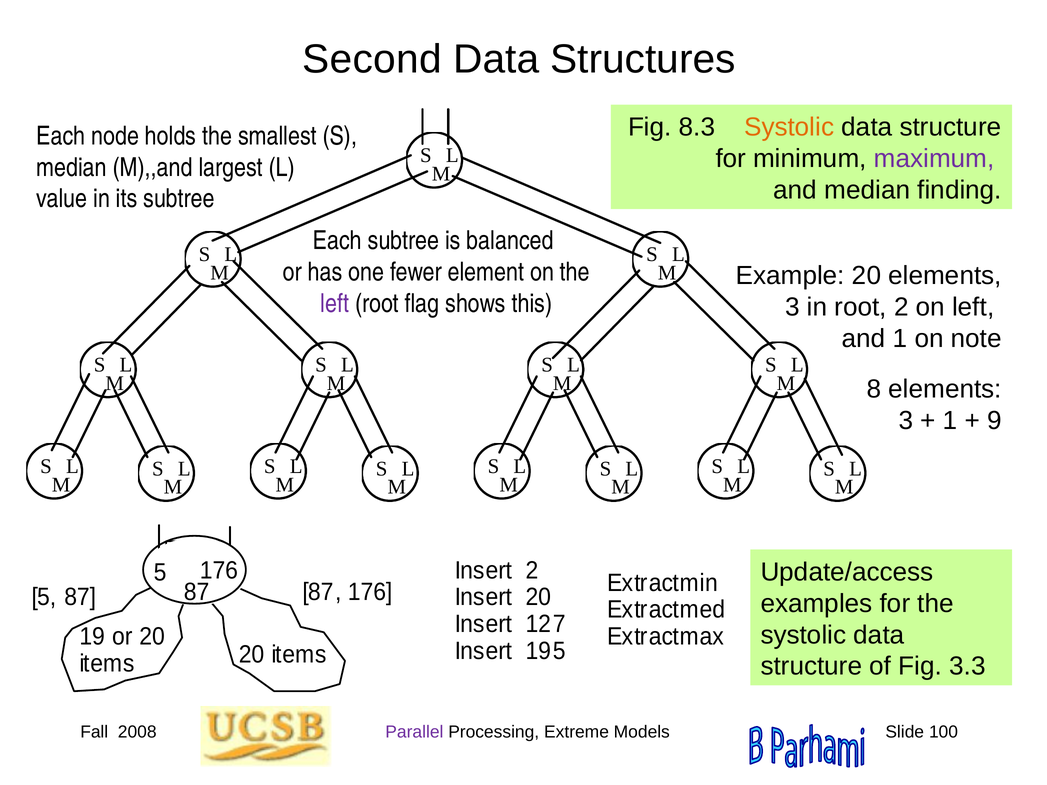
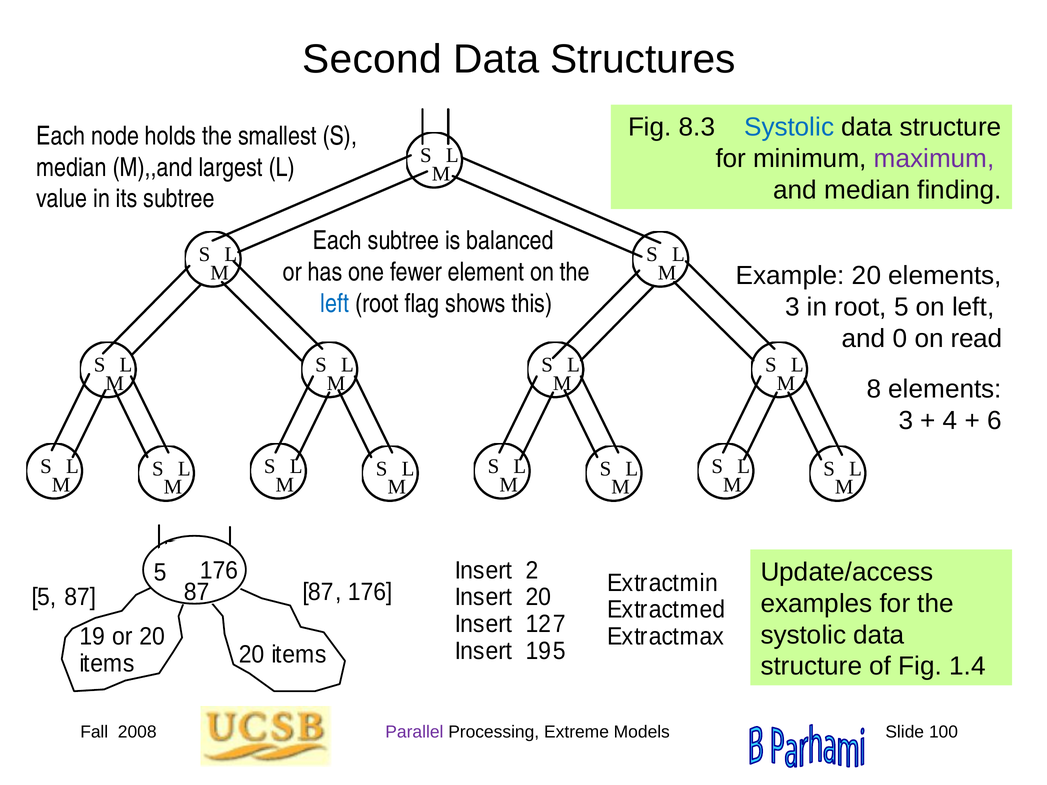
Systolic colour: orange -> blue (789, 127)
left colour: purple -> blue (335, 304)
root 2: 2 -> 5 (901, 307)
and 1: 1 -> 0 (900, 338)
note: note -> read (976, 338)
1: 1 -> 4 (950, 421)
9: 9 -> 6 (994, 421)
3.3: 3.3 -> 1.4 (967, 667)
